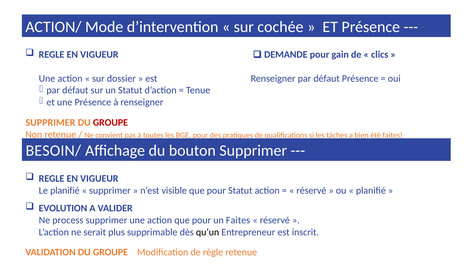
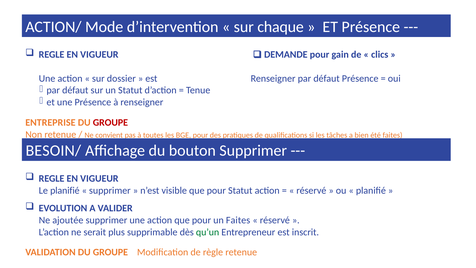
cochée: cochée -> chaque (281, 27)
SUPPRIMER: SUPPRIMER -> ENTREPRISE (50, 122)
process: process -> ajoutée (68, 220)
qu’un colour: black -> green (208, 232)
